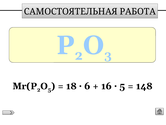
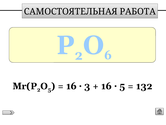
3: 3 -> 6 (108, 55)
18: 18 -> 16 (71, 86)
6: 6 -> 3 (87, 86)
148: 148 -> 132 (144, 86)
